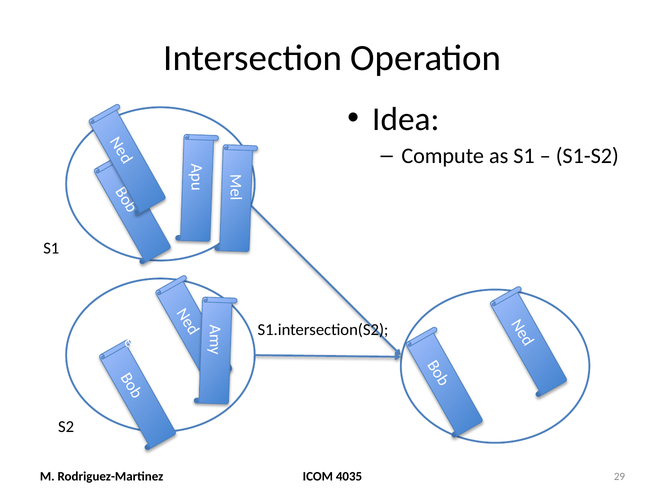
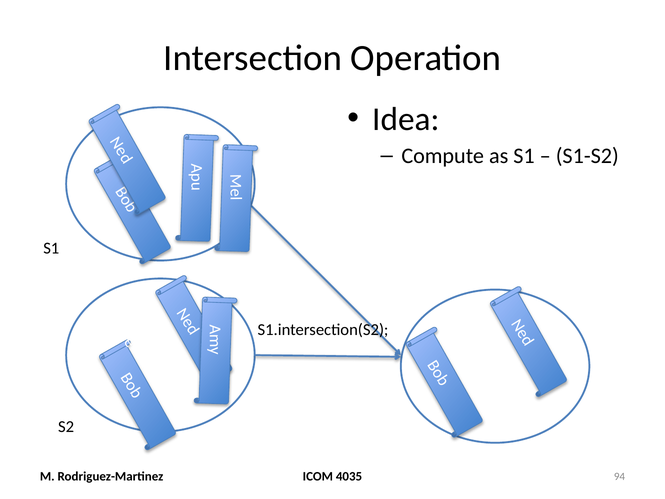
29: 29 -> 94 (619, 476)
